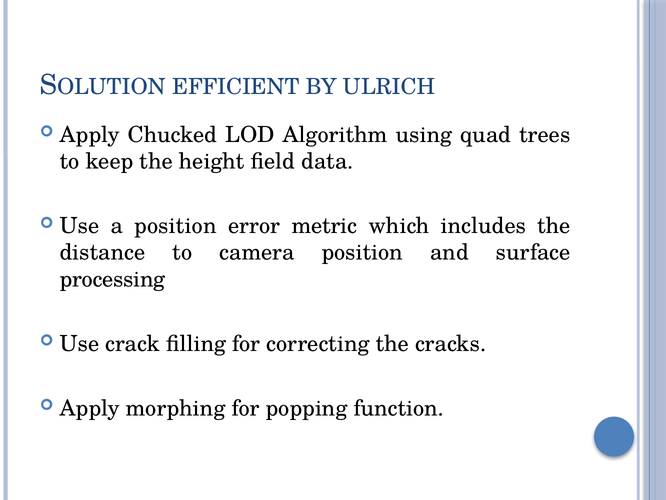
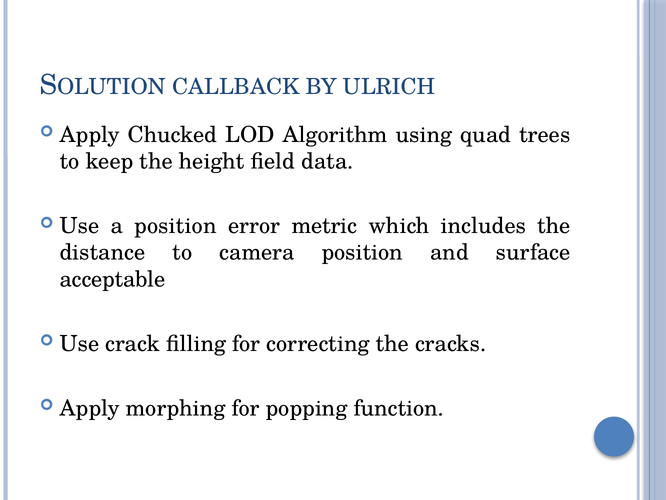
EFFICIENT: EFFICIENT -> CALLBACK (236, 87)
processing: processing -> acceptable (113, 279)
